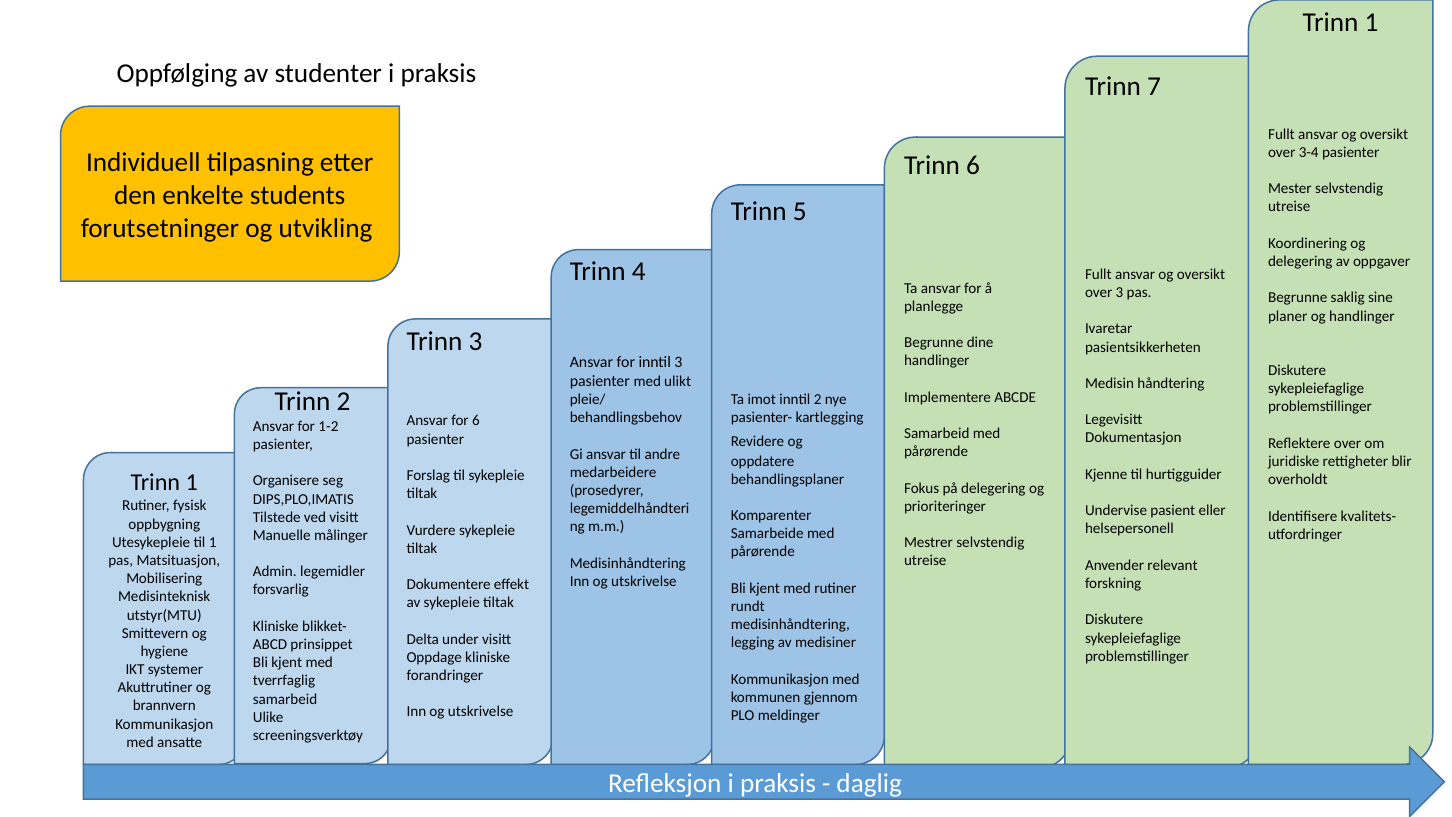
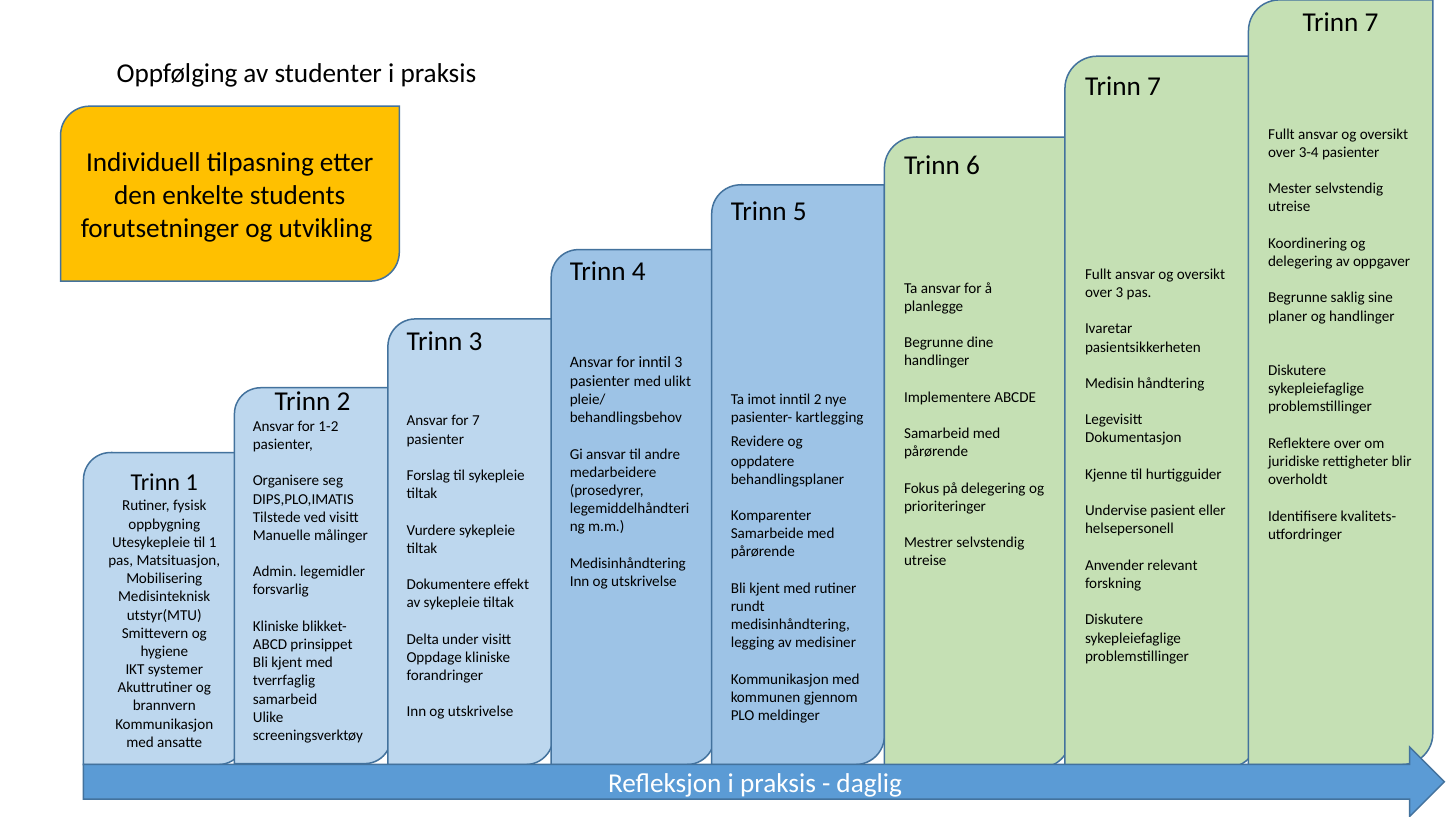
1: 1 -> 7 (1372, 22)
for 6: 6 -> 7 (476, 421)
